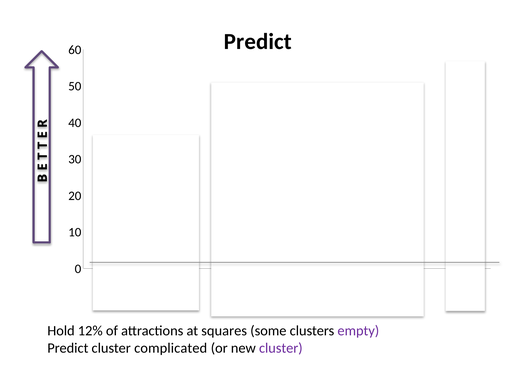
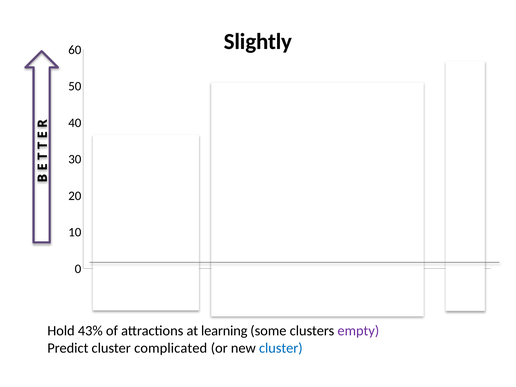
Predict: Predict -> Slightly (258, 42)
12%: 12% -> 43% (90, 331)
squares: squares -> learning (224, 331)
cluster colour: purple -> blue (281, 348)
